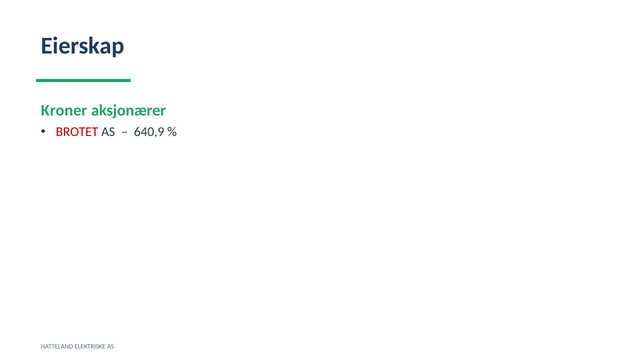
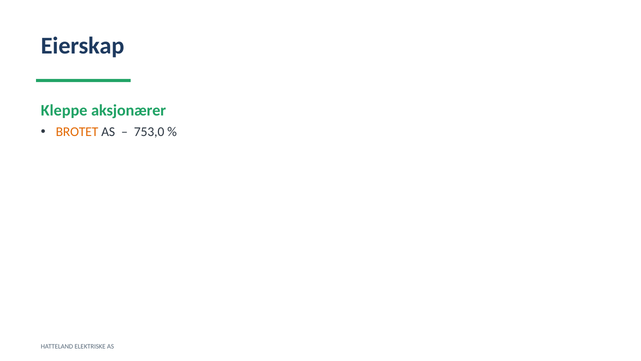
Kroner: Kroner -> Kleppe (64, 110)
BROTET colour: red -> orange (77, 132)
640,9: 640,9 -> 753,0 (149, 132)
